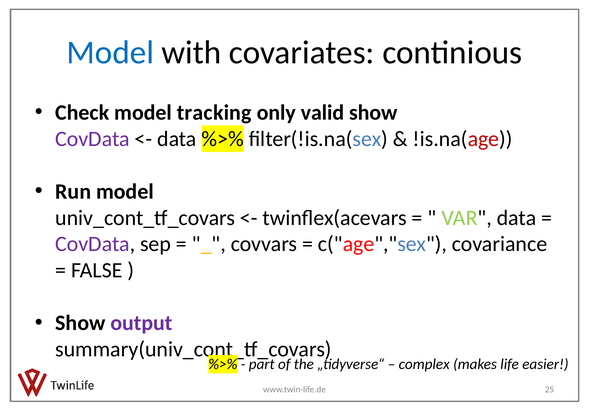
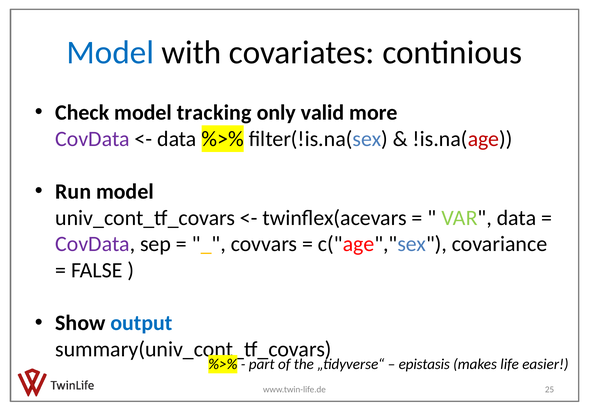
valid show: show -> more (373, 113)
output colour: purple -> blue (141, 323)
complex: complex -> epistasis (424, 364)
